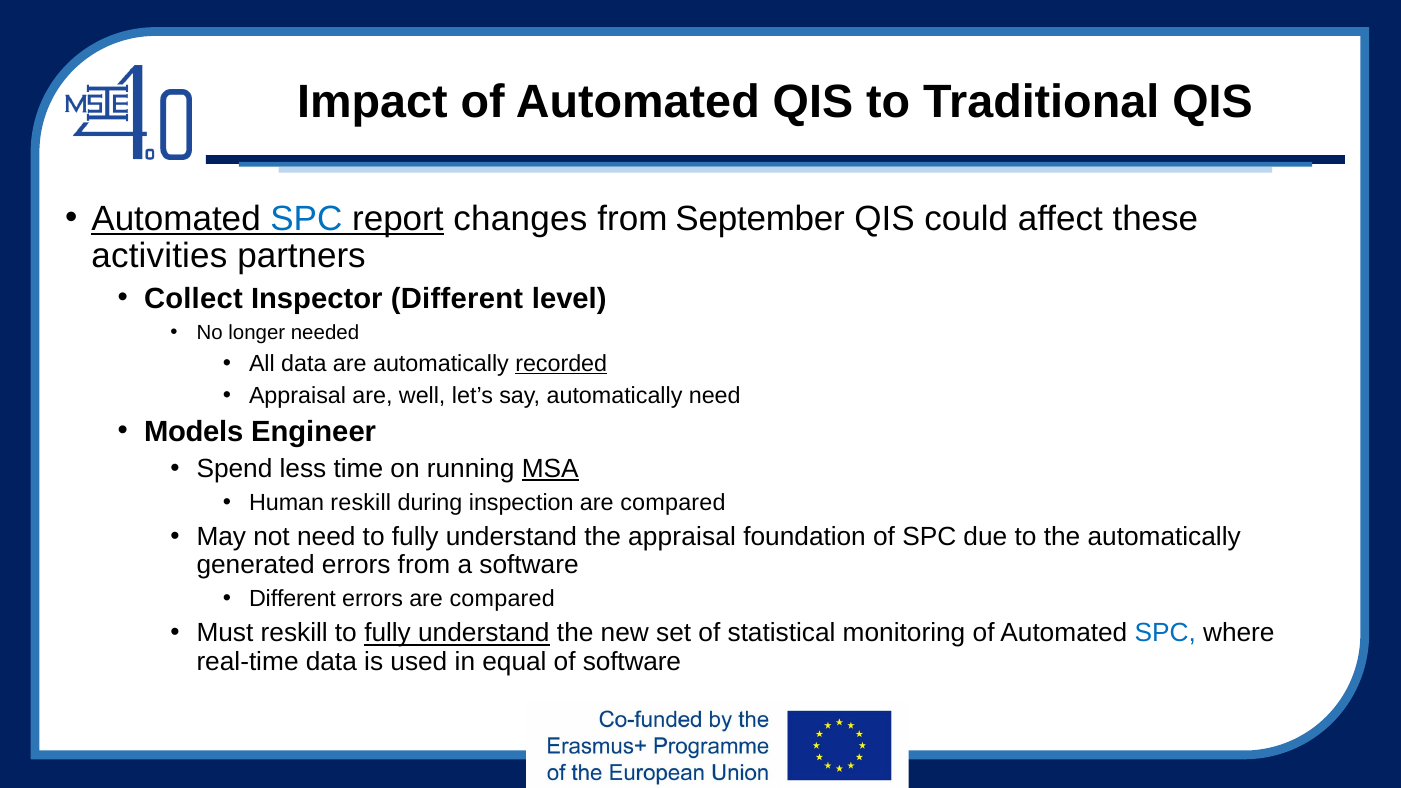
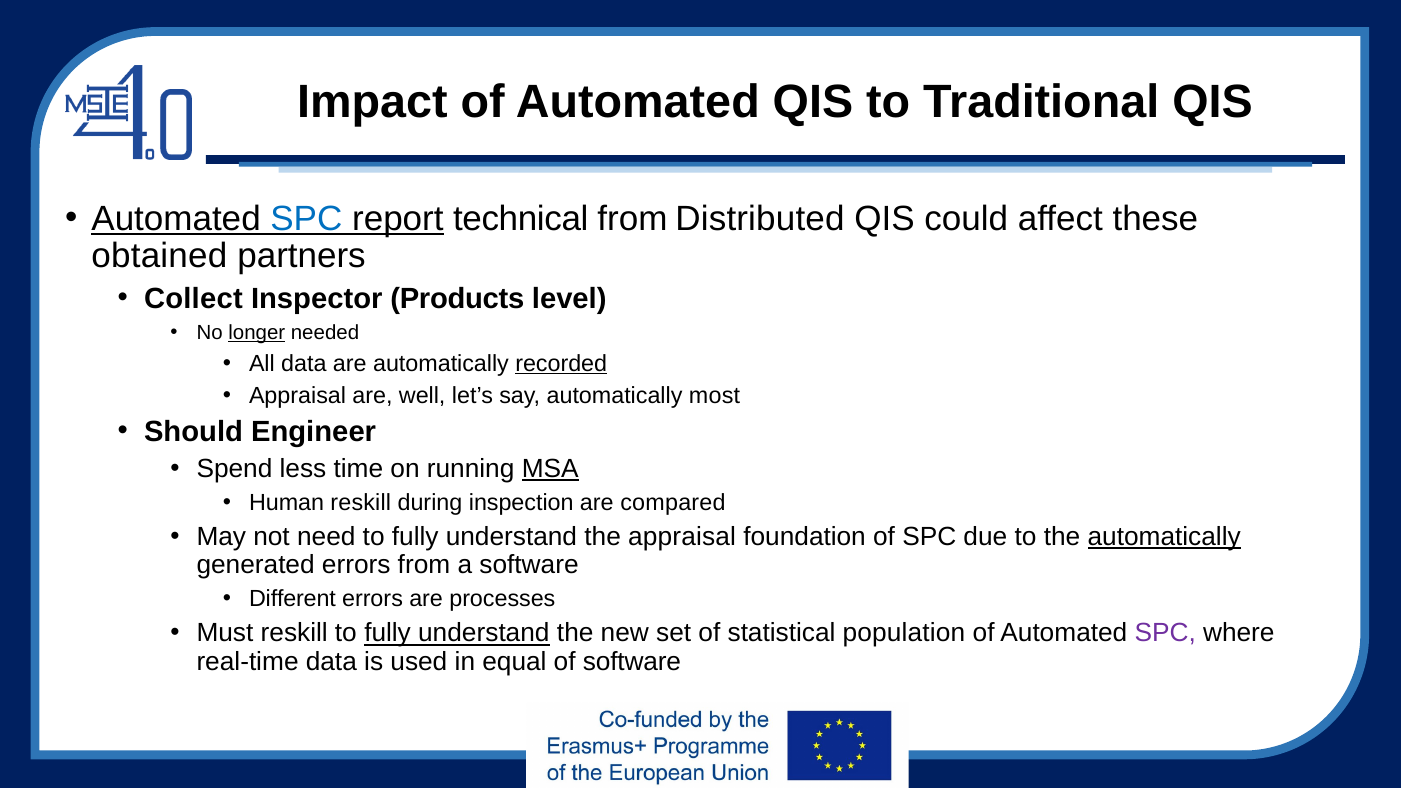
changes: changes -> technical (521, 219)
September: September -> Distributed (760, 219)
activities: activities -> obtained (159, 256)
Inspector Different: Different -> Products (457, 298)
longer underline: none -> present (257, 333)
automatically need: need -> most (715, 396)
Models: Models -> Should (193, 432)
automatically underline: none -> present (1164, 537)
errors are compared: compared -> processes (502, 599)
monitoring: monitoring -> population (904, 633)
SPC colour: blue -> purple (1165, 633)
